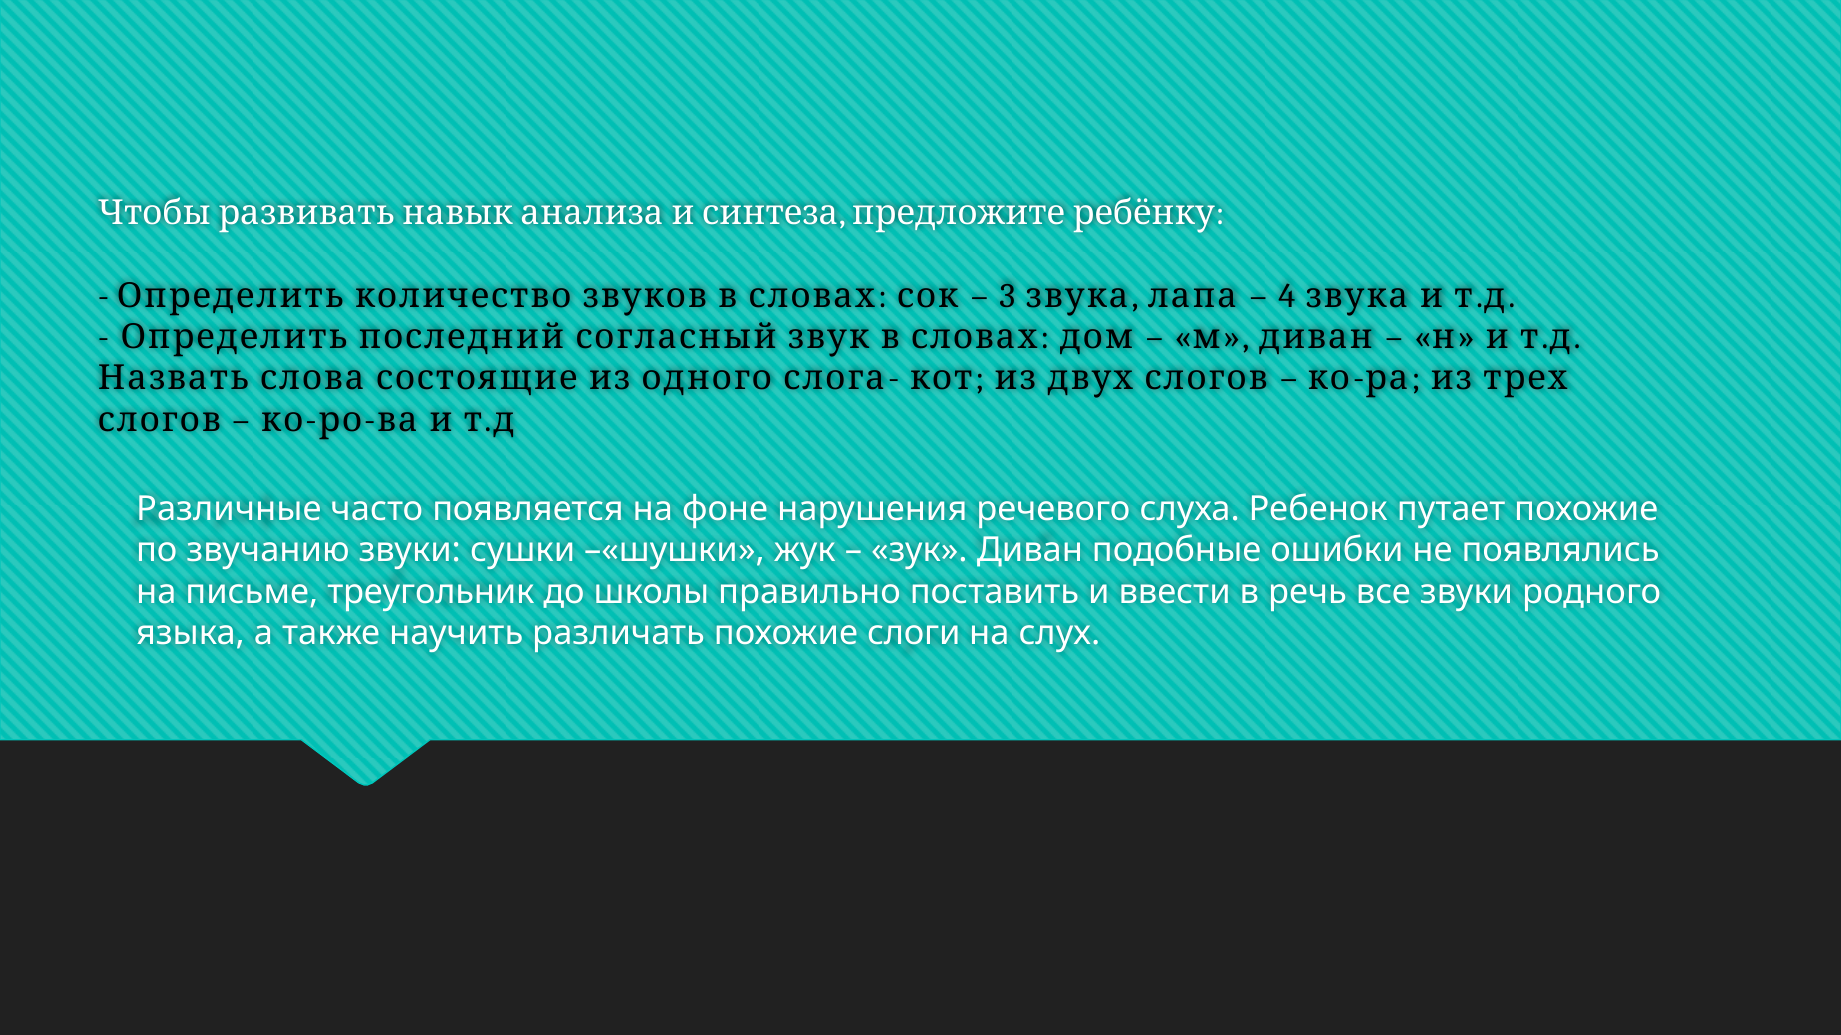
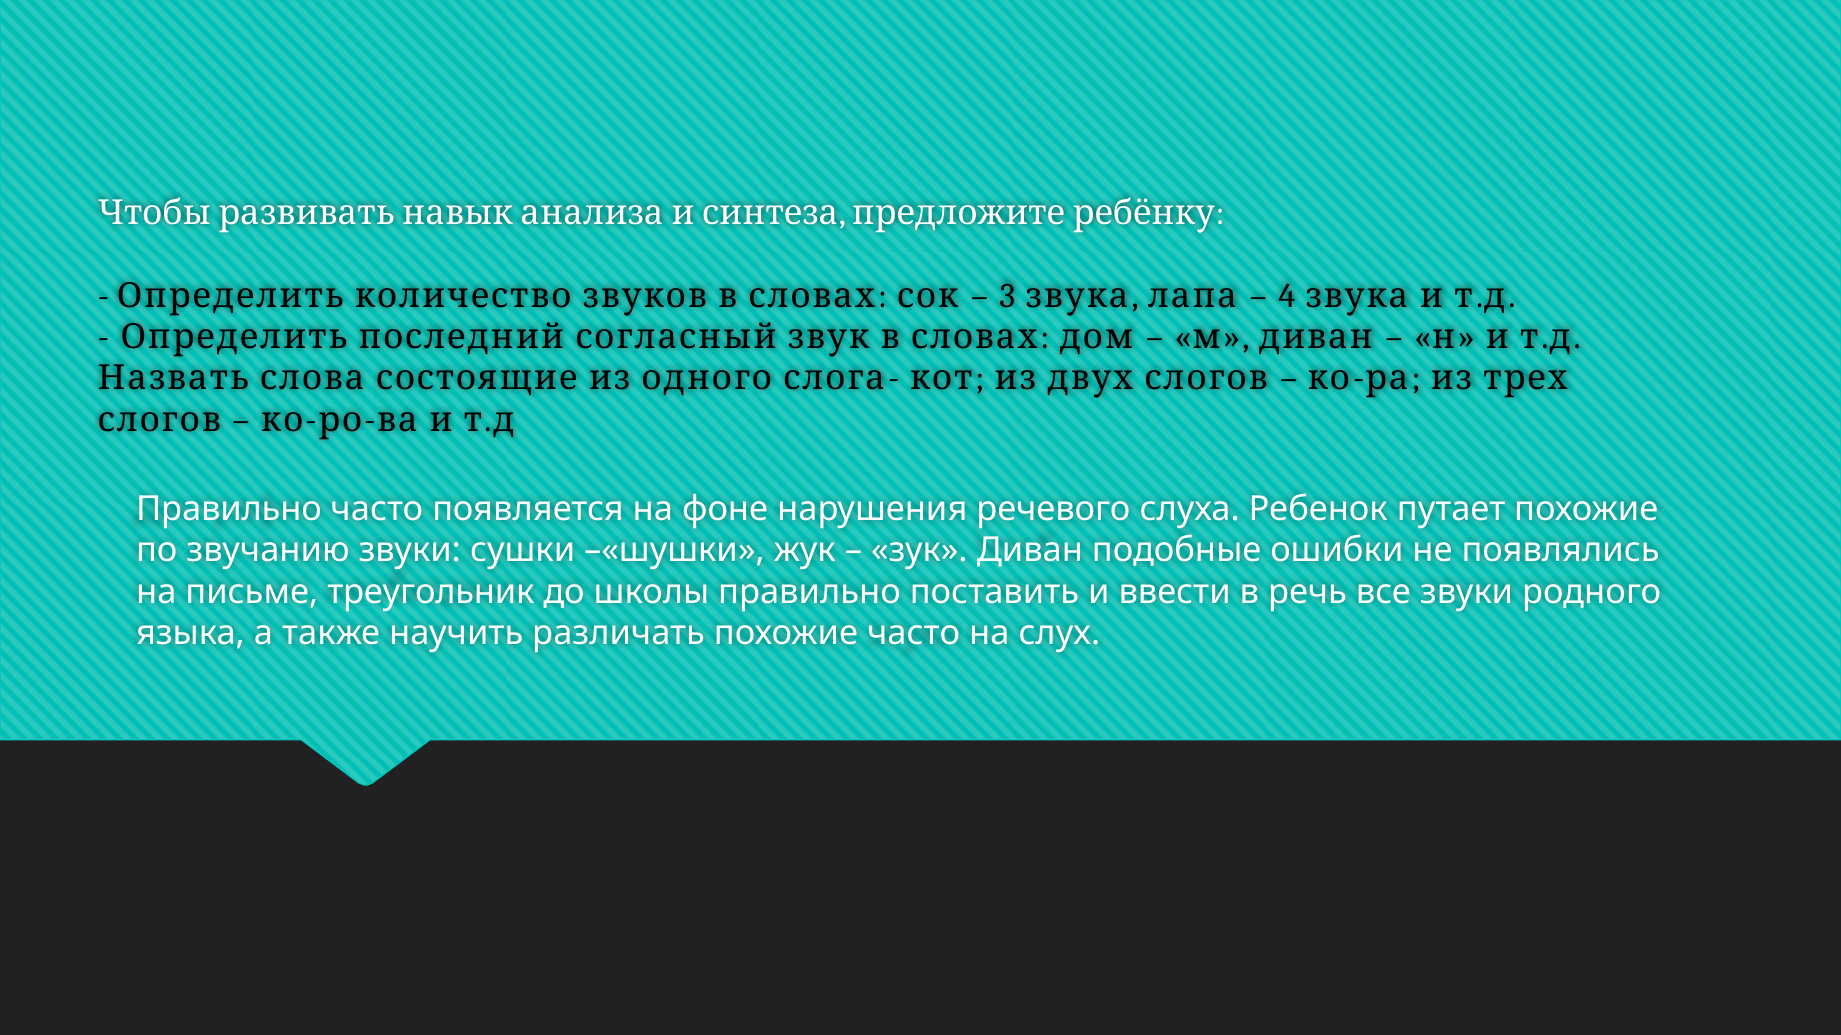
Различные: Различные -> Правильно (229, 509)
похожие слоги: слоги -> часто (914, 634)
